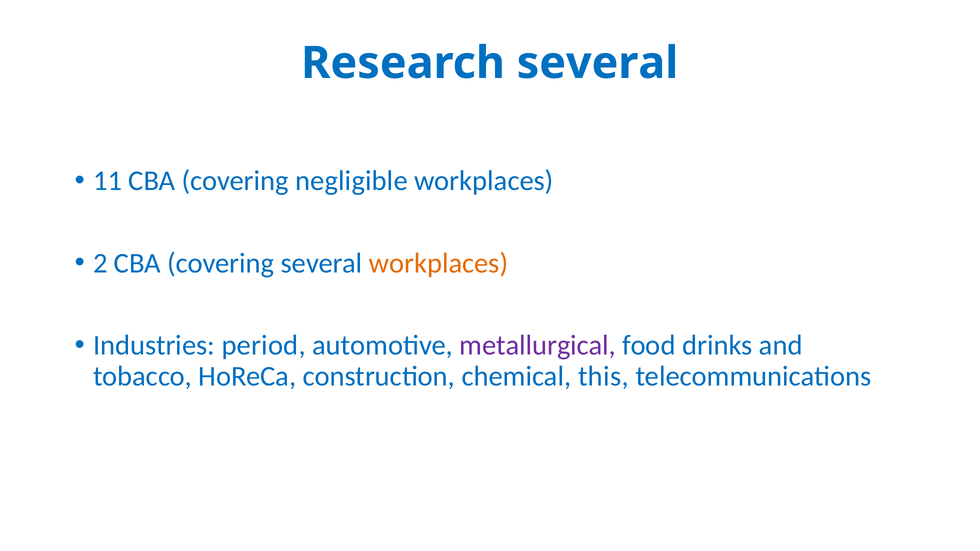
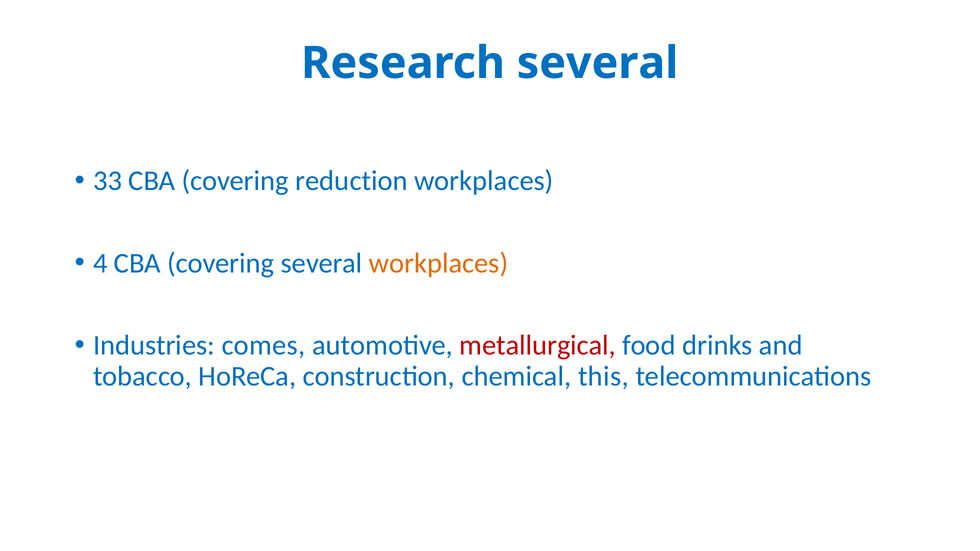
11: 11 -> 33 (108, 181)
negligible: negligible -> reduction (352, 181)
2: 2 -> 4 (100, 263)
period: period -> comes (264, 345)
metallurgical colour: purple -> red (538, 345)
